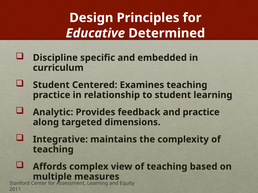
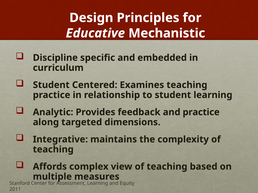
Determined: Determined -> Mechanistic (167, 33)
